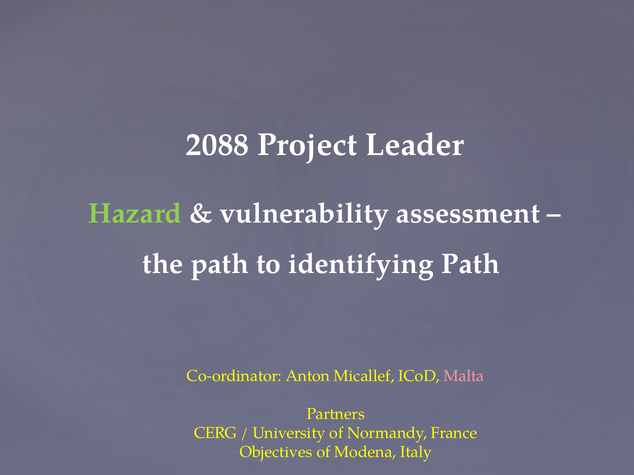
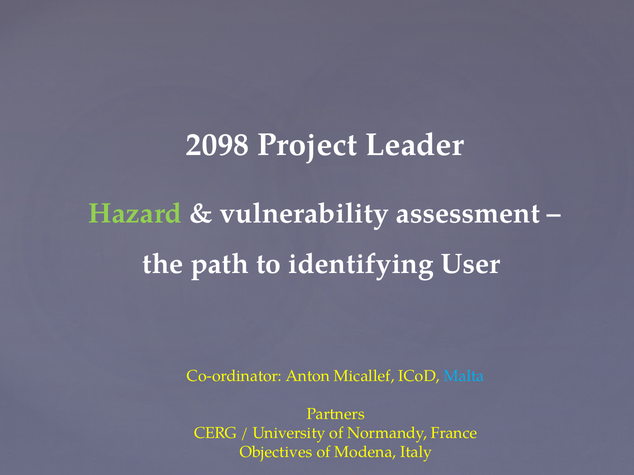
2088: 2088 -> 2098 (218, 145)
identifying Path: Path -> User (471, 264)
Malta colour: pink -> light blue (464, 376)
